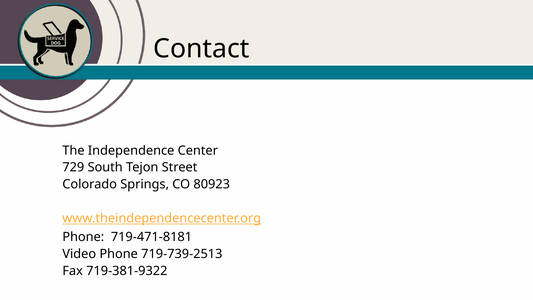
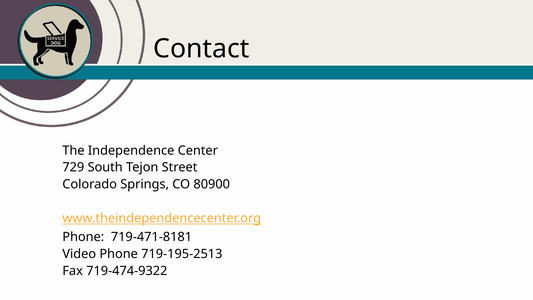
80923: 80923 -> 80900 (212, 184)
719-739-2513: 719-739-2513 -> 719-195-2513 (182, 254)
719-381-9322: 719-381-9322 -> 719-474-9322 (127, 271)
